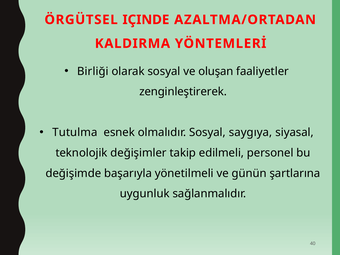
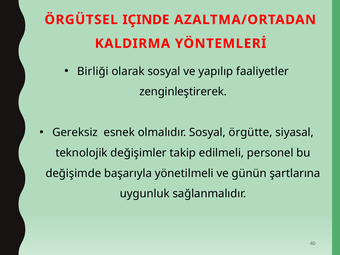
oluşan: oluşan -> yapılıp (216, 71)
Tutulma: Tutulma -> Gereksiz (75, 132)
saygıya: saygıya -> örgütte (251, 132)
